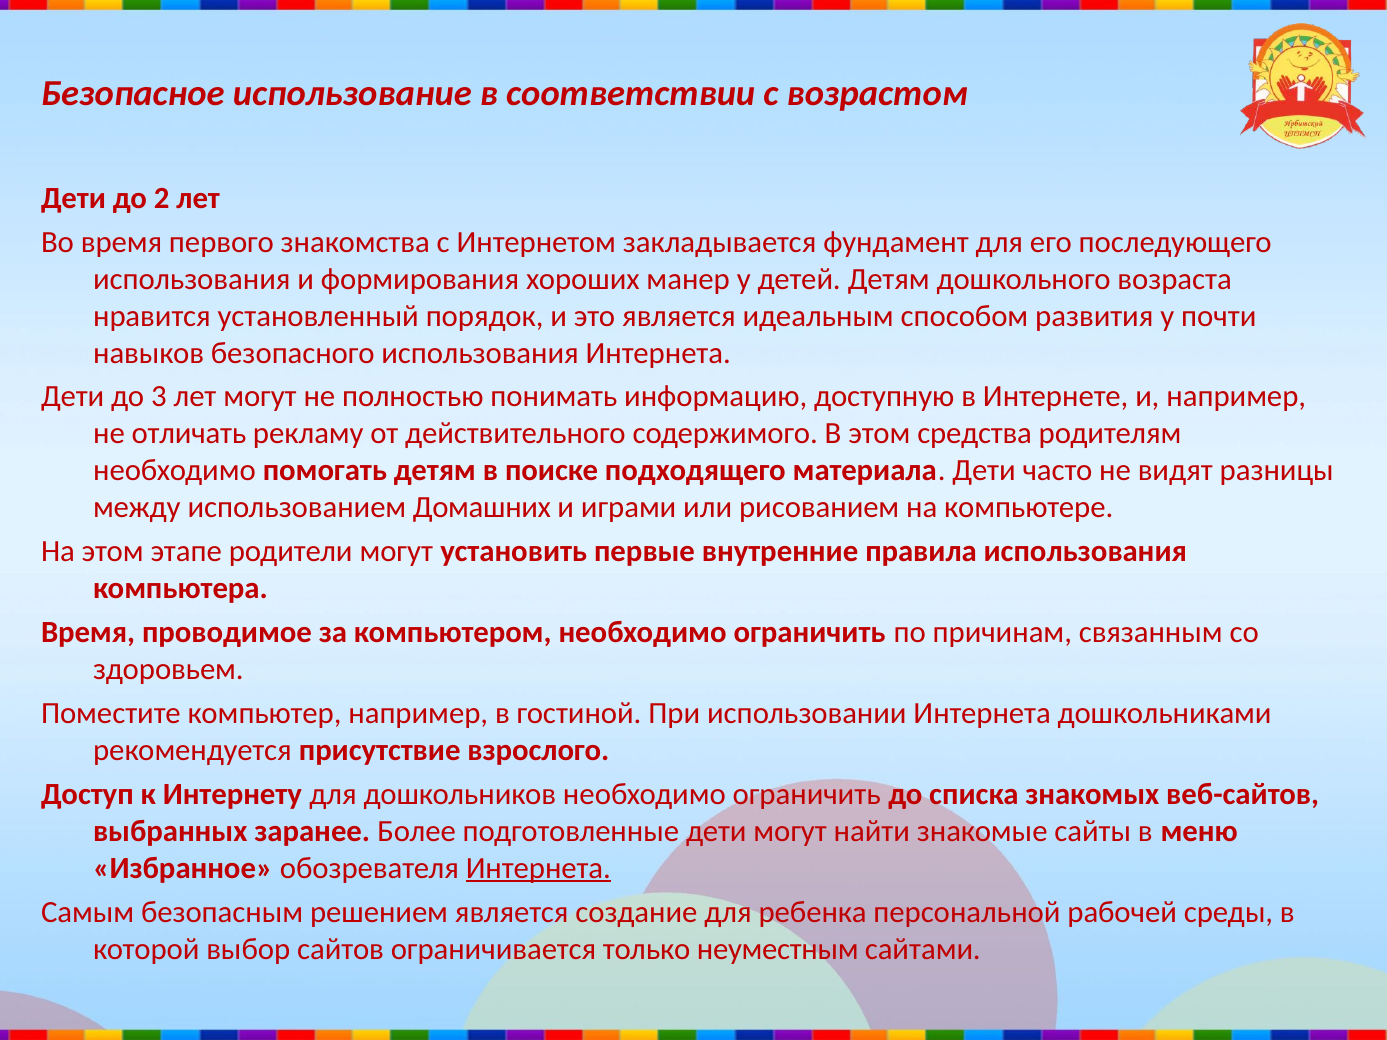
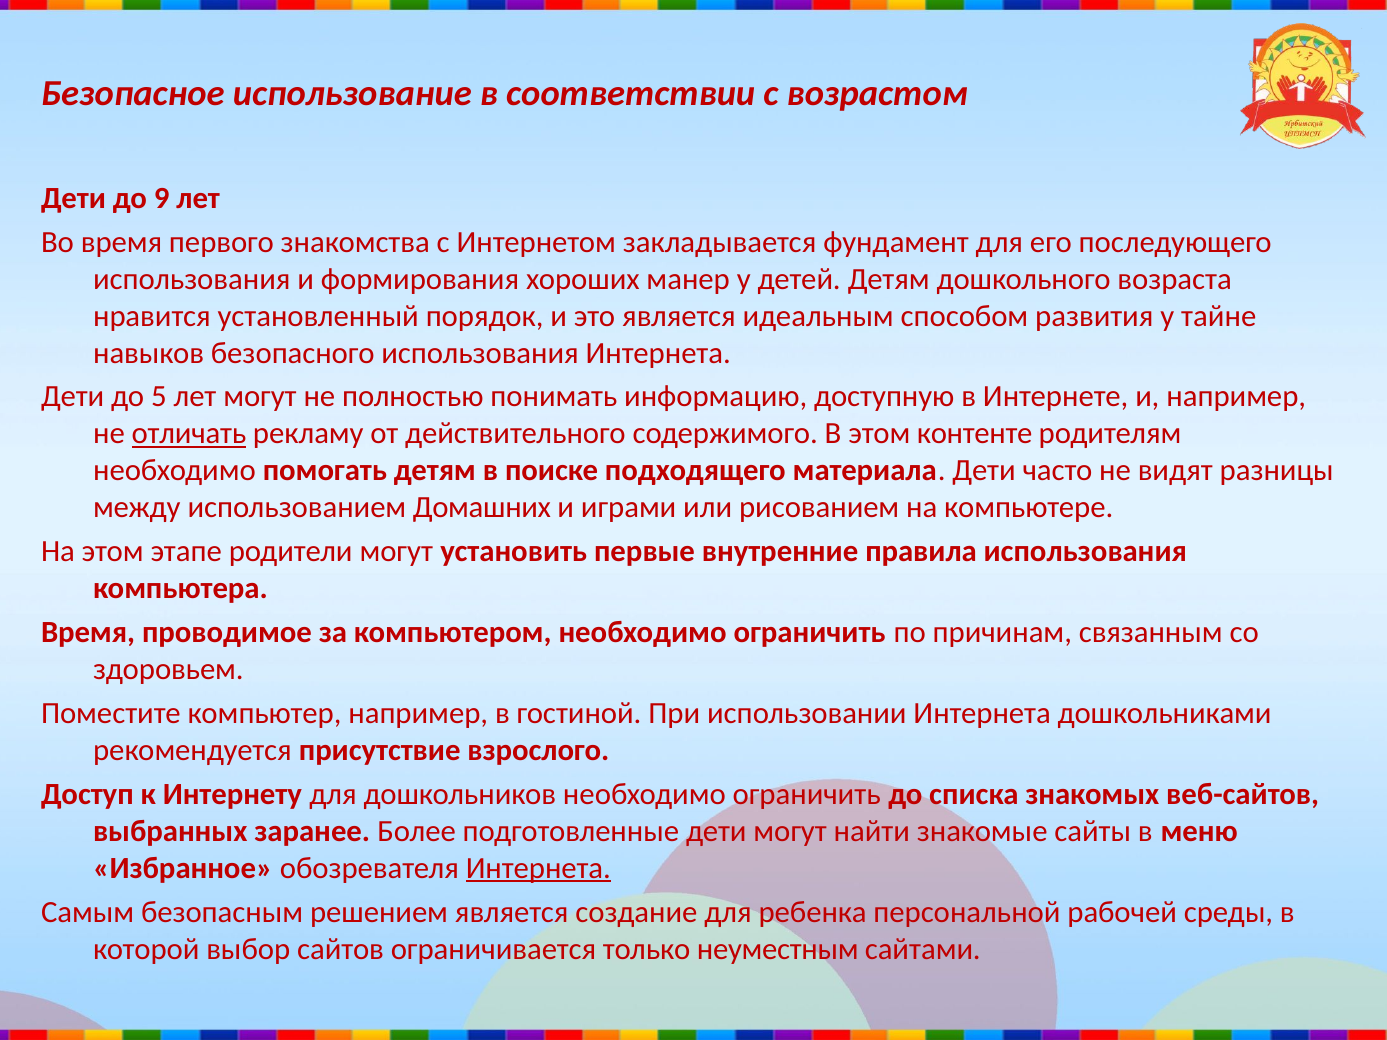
2: 2 -> 9 (162, 198)
почти: почти -> тайне (1219, 316)
3: 3 -> 5 (159, 397)
отличать underline: none -> present (189, 434)
средства: средства -> контенте (975, 434)
